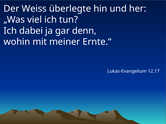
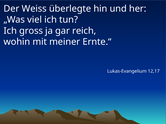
dabei: dabei -> gross (31, 31)
denn: denn -> reich (84, 31)
